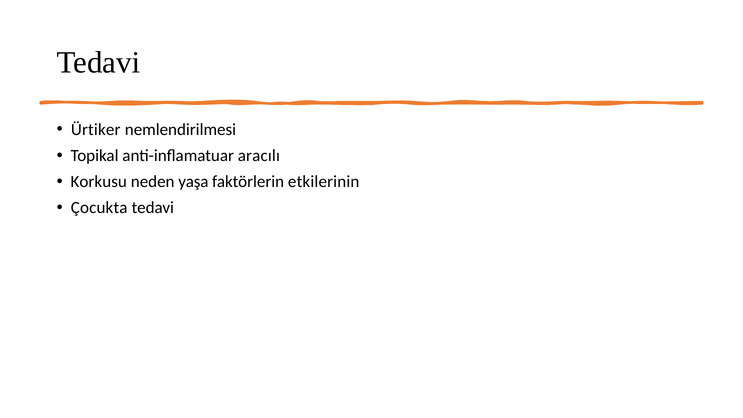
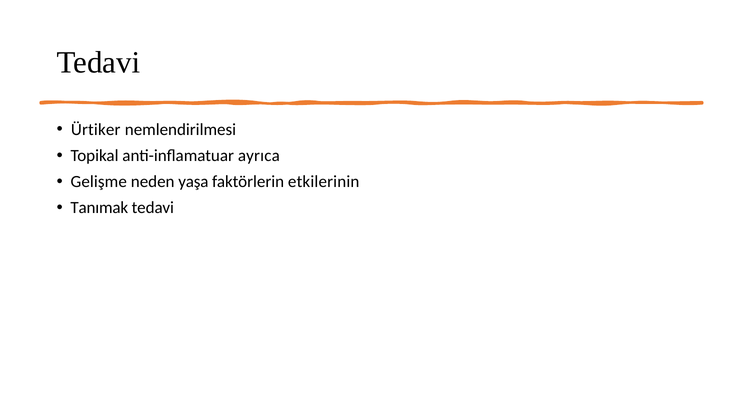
aracılı: aracılı -> ayrıca (259, 156)
Korkusu: Korkusu -> Gelişme (99, 182)
Çocukta: Çocukta -> Tanımak (99, 208)
